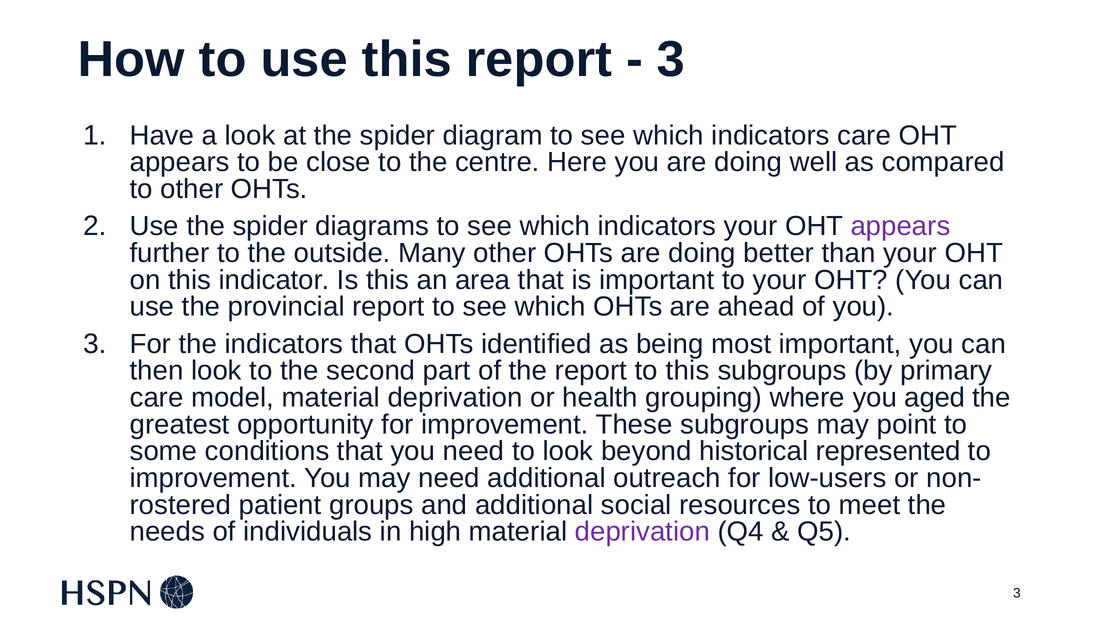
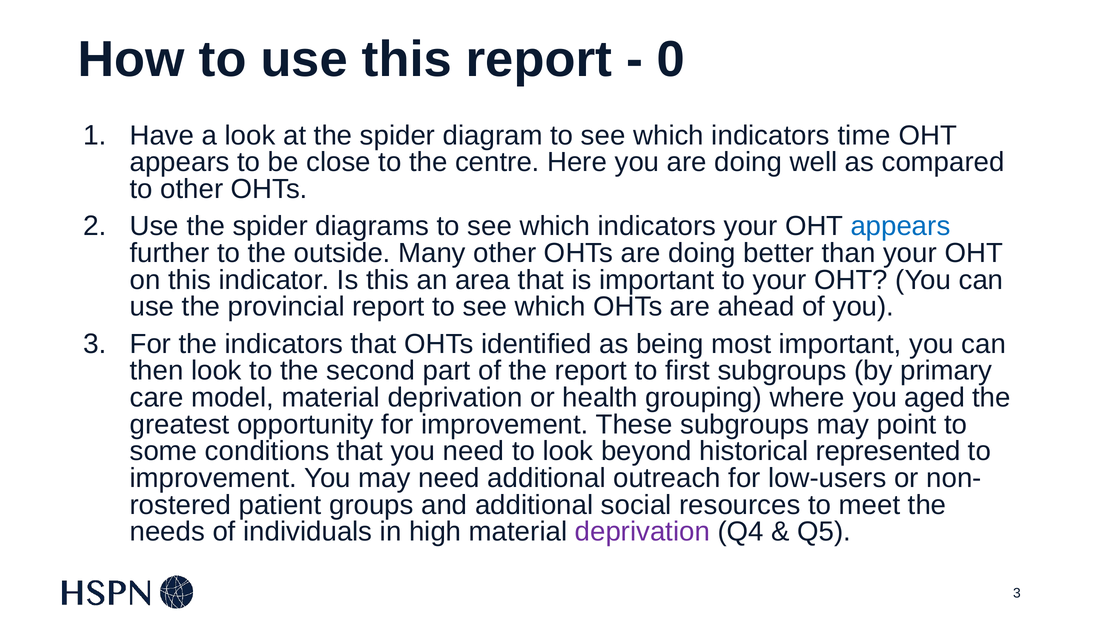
3: 3 -> 0 (671, 60)
indicators care: care -> time (864, 136)
appears colour: purple -> blue (900, 226)
to this: this -> first (688, 371)
